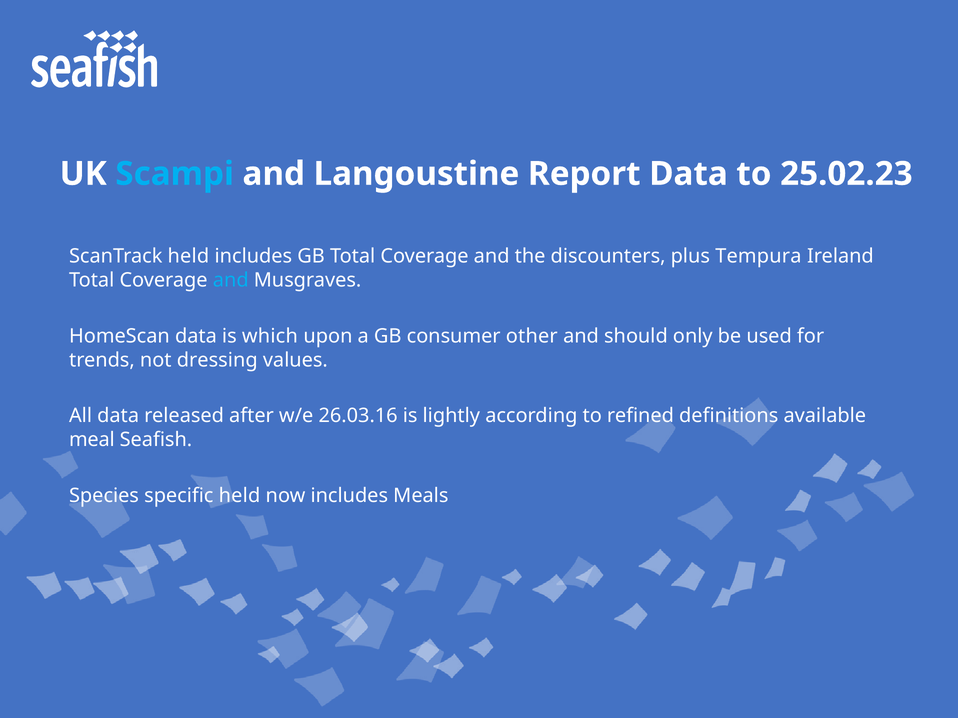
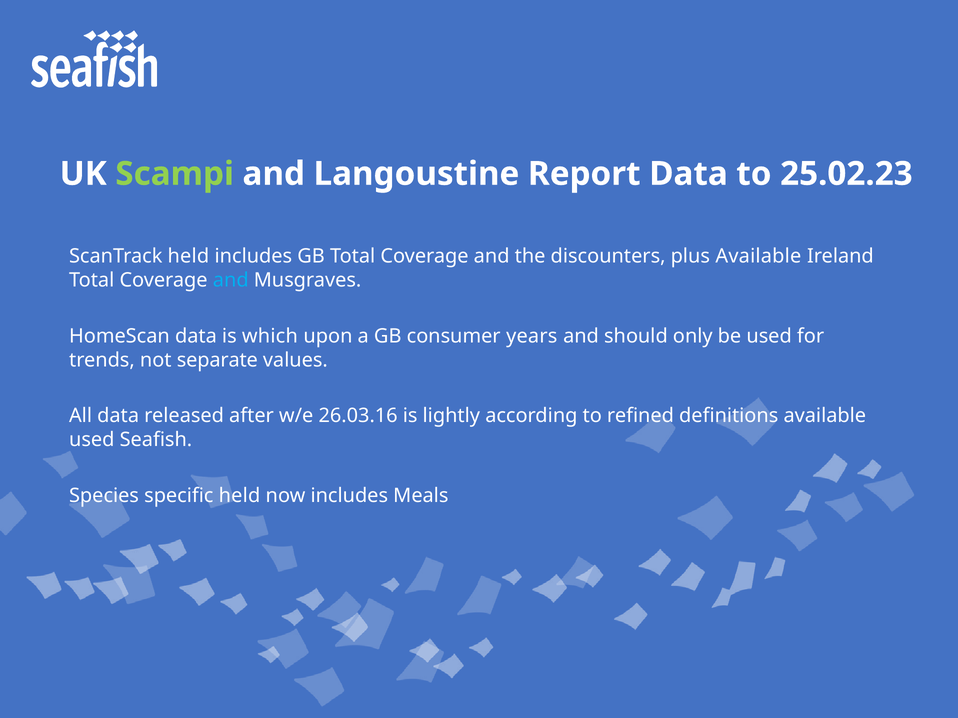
Scampi colour: light blue -> light green (175, 174)
plus Tempura: Tempura -> Available (758, 256)
other: other -> years (532, 336)
dressing: dressing -> separate (217, 360)
meal: meal -> used (92, 440)
